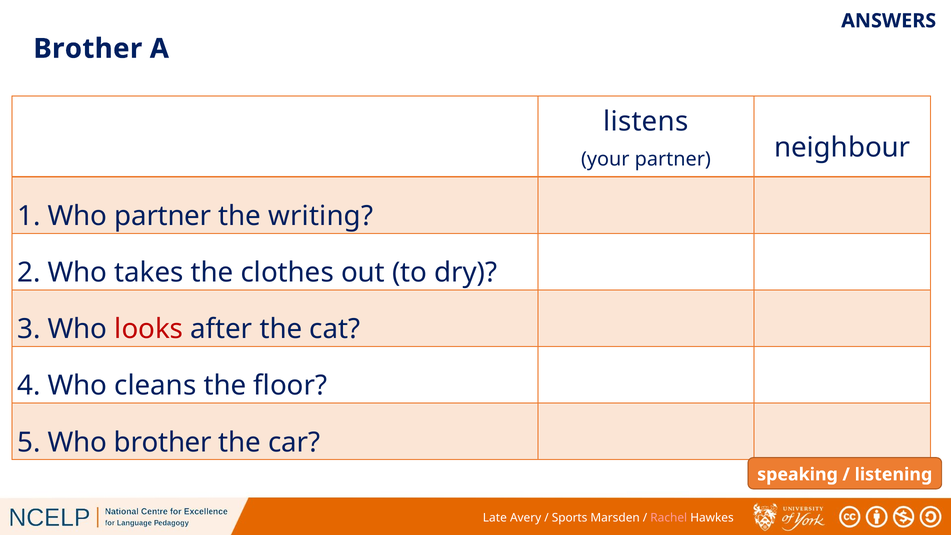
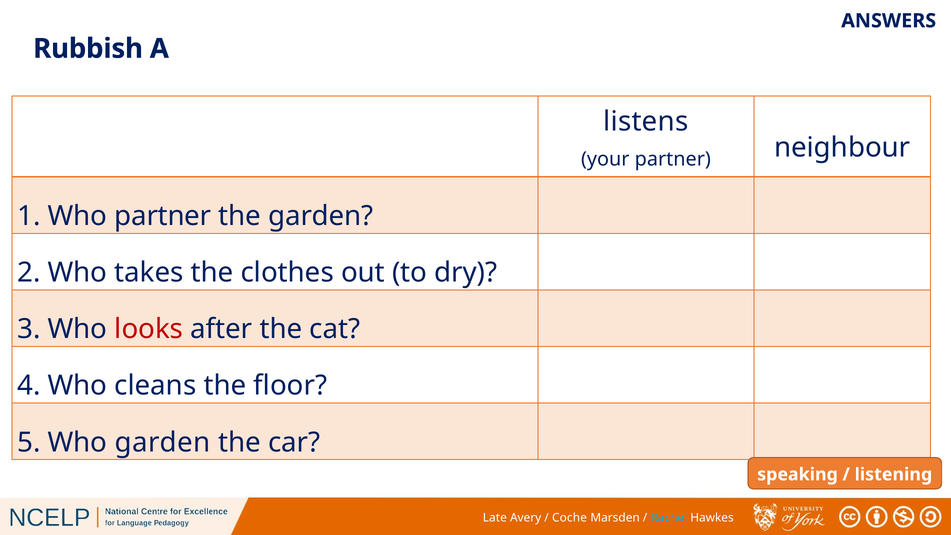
Brother: Brother -> Rubbish (88, 49)
the writing: writing -> garden (321, 216)
Who brother: brother -> garden (163, 442)
Sports: Sports -> Coche (570, 518)
Rachel colour: pink -> light blue (669, 518)
